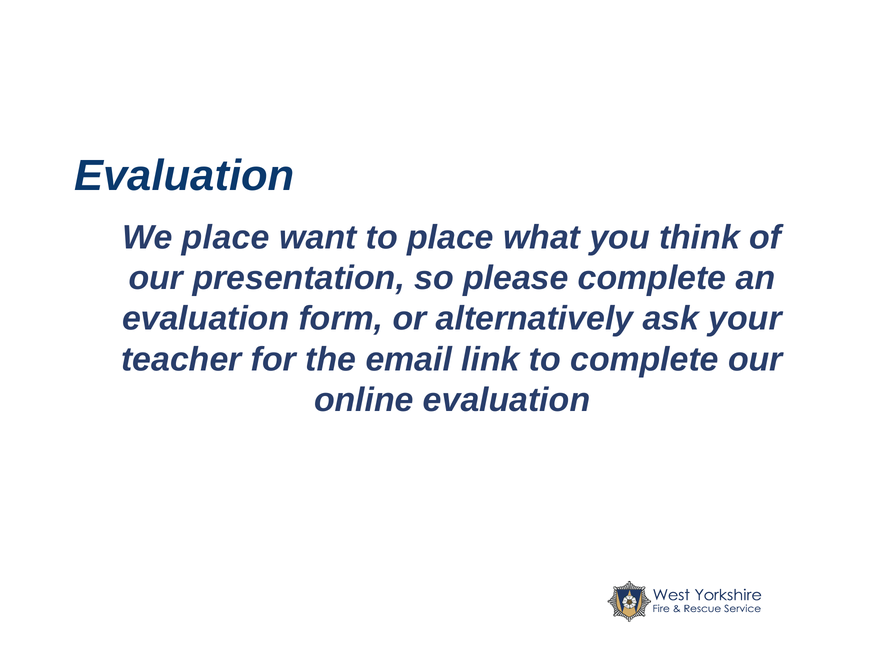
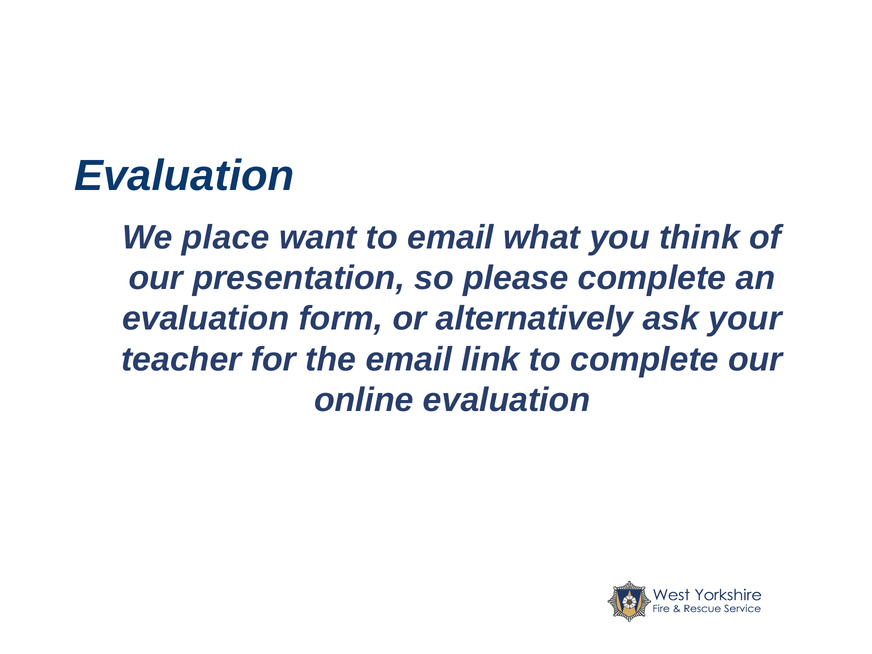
to place: place -> email (451, 237)
